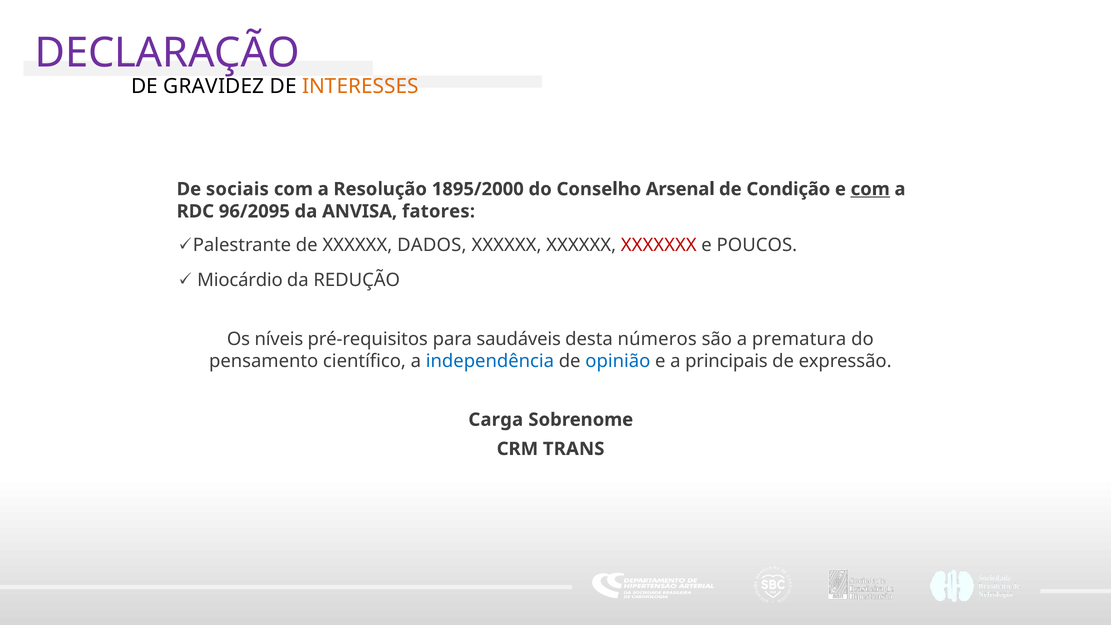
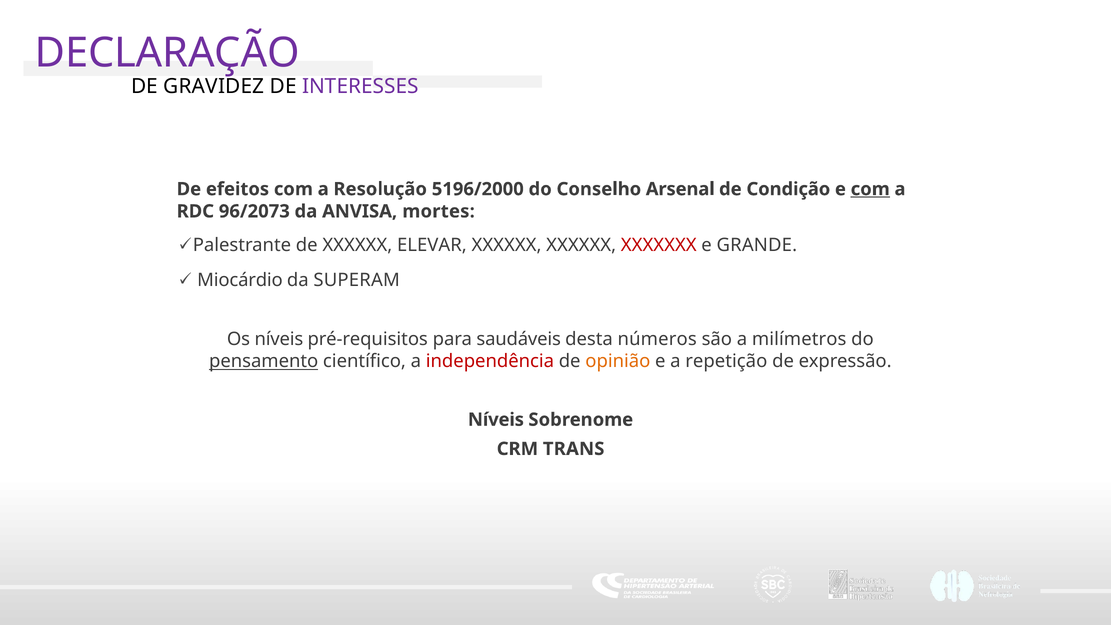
INTERESSES colour: orange -> purple (360, 87)
sociais: sociais -> efeitos (237, 189)
1895/2000: 1895/2000 -> 5196/2000 (478, 189)
96/2095: 96/2095 -> 96/2073 (254, 211)
fatores: fatores -> mortes (439, 211)
DADOS: DADOS -> ELEVAR (432, 245)
POUCOS: POUCOS -> GRANDE (757, 245)
REDUÇÃO: REDUÇÃO -> SUPERAM (357, 280)
prematura: prematura -> milímetros (799, 339)
pensamento underline: none -> present (264, 361)
independência colour: blue -> red (490, 361)
opinião colour: blue -> orange (618, 361)
principais: principais -> repetição (726, 361)
Carga: Carga -> Níveis (496, 420)
